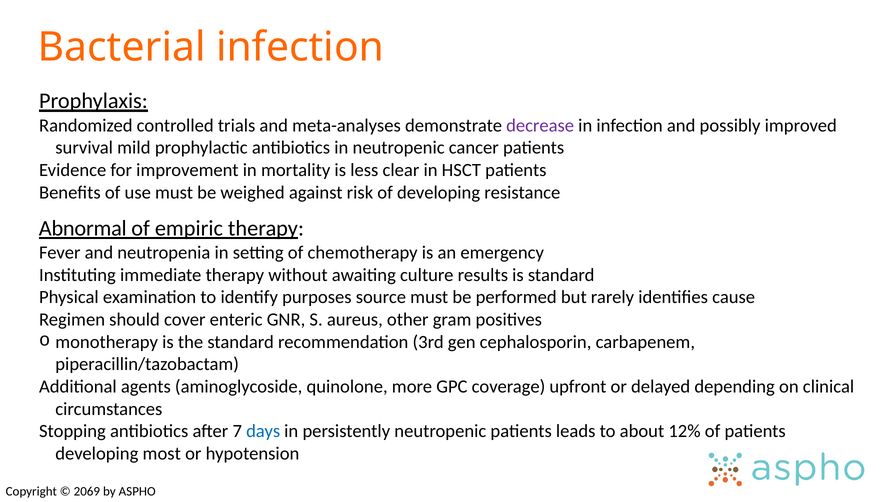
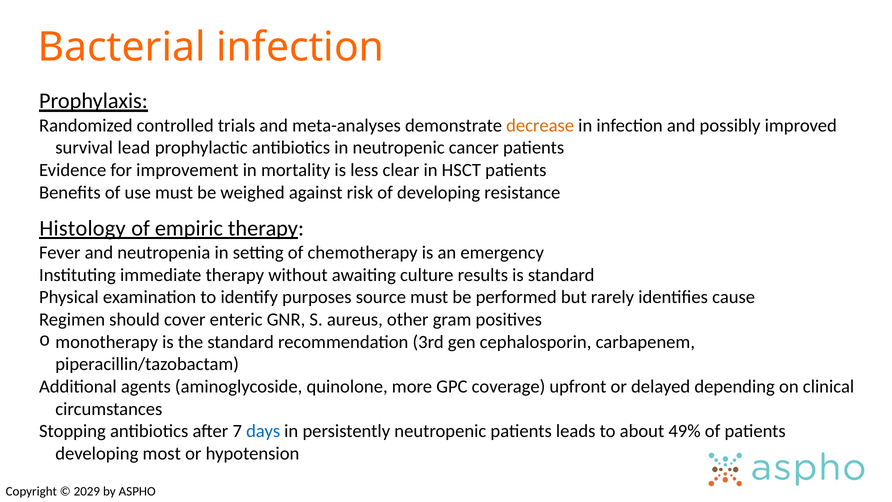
decrease colour: purple -> orange (540, 125)
mild: mild -> lead (134, 148)
Abnormal: Abnormal -> Histology (83, 228)
12%: 12% -> 49% (684, 431)
2069: 2069 -> 2029 (87, 491)
